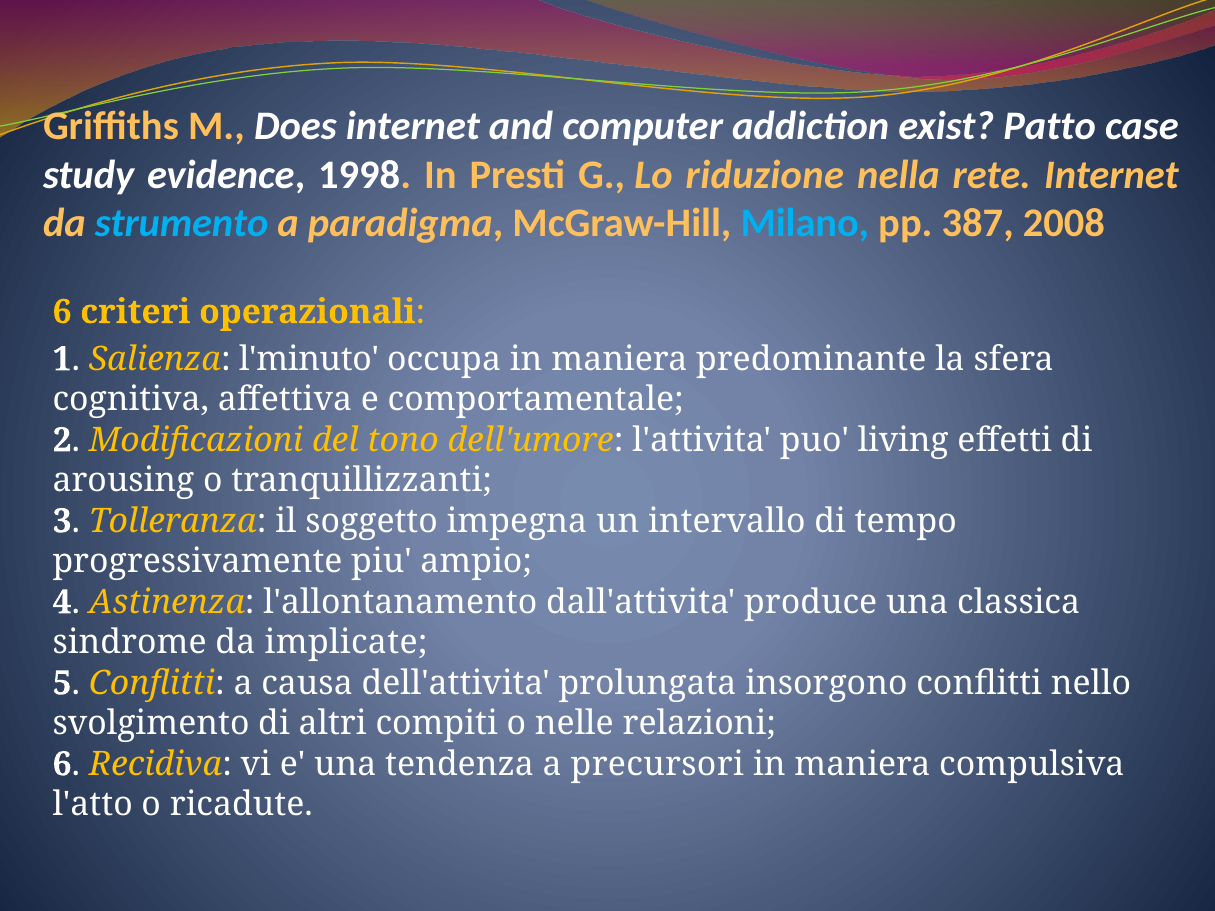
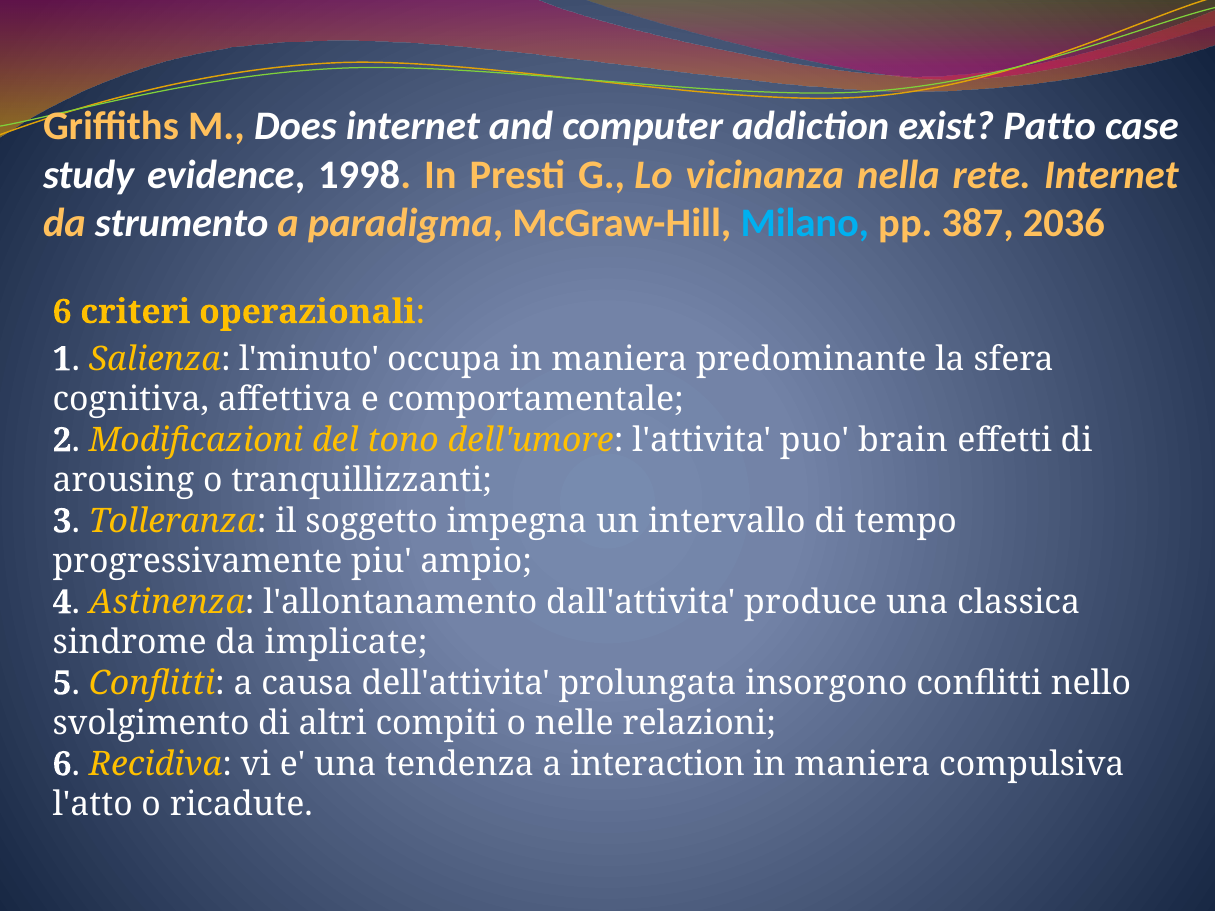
riduzione: riduzione -> vicinanza (765, 175)
strumento colour: light blue -> white (182, 224)
2008: 2008 -> 2036 (1064, 224)
living: living -> brain (903, 440)
precursori: precursori -> interaction (658, 764)
